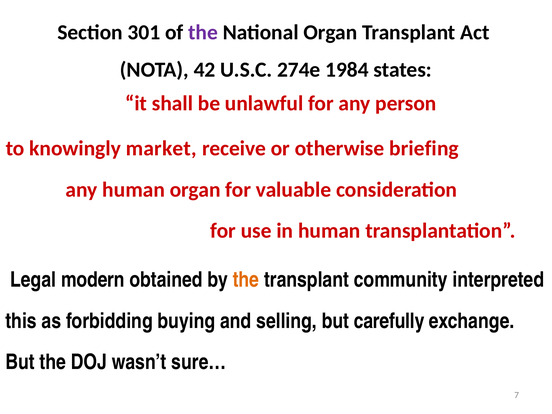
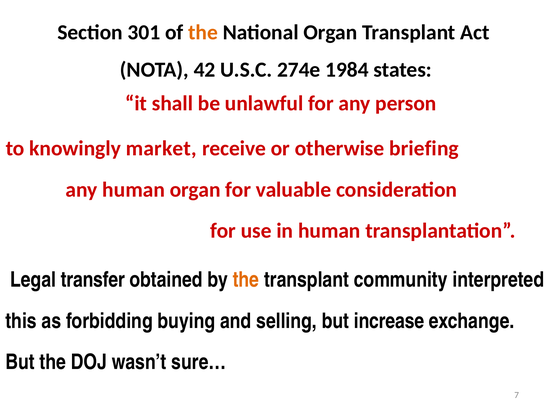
the colour: purple -> orange (203, 33)
modern: modern -> transfer (93, 280)
carefully: carefully -> increase (389, 321)
